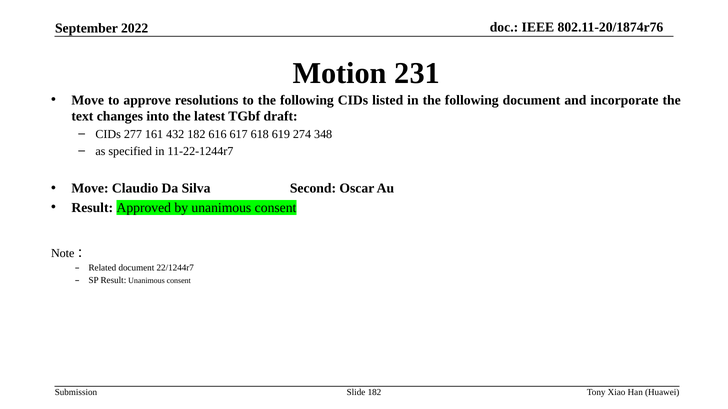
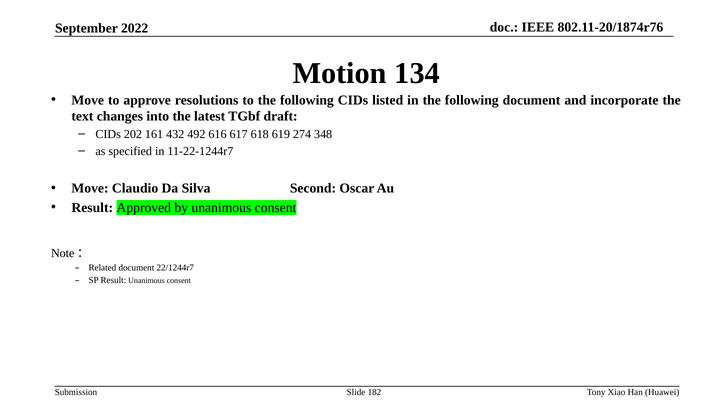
231: 231 -> 134 (417, 73)
277: 277 -> 202 (133, 134)
432 182: 182 -> 492 (196, 134)
